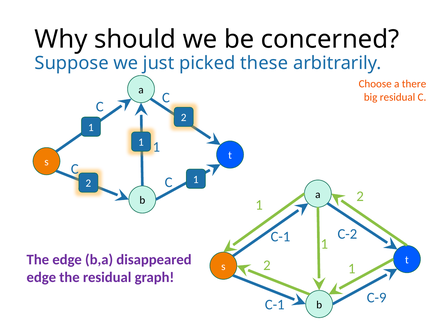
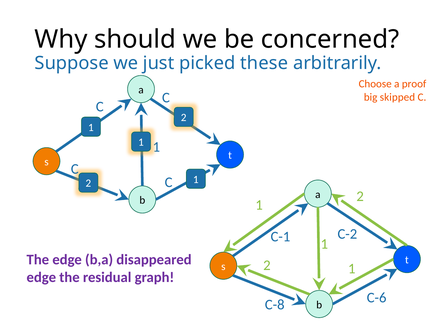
there: there -> proof (414, 84)
big residual: residual -> skipped (397, 97)
C-9: C-9 -> C-6 (377, 298)
C-1: C-1 -> C-8 (275, 305)
